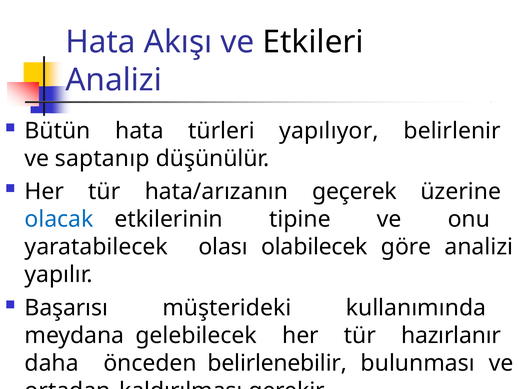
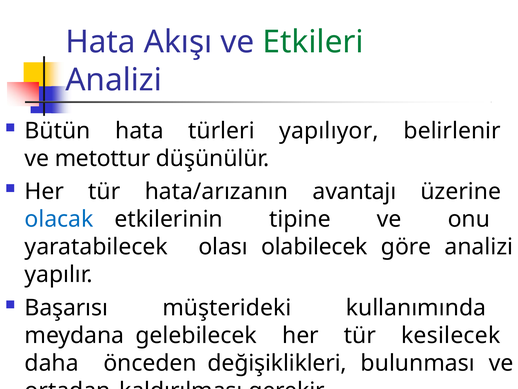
Etkileri colour: black -> green (313, 42)
saptanıp: saptanıp -> metottur (102, 158)
geçerek: geçerek -> avantajı (355, 191)
hazırlanır: hazırlanır -> kesilecek (451, 335)
belirlenebilir: belirlenebilir -> değişiklikleri (277, 363)
